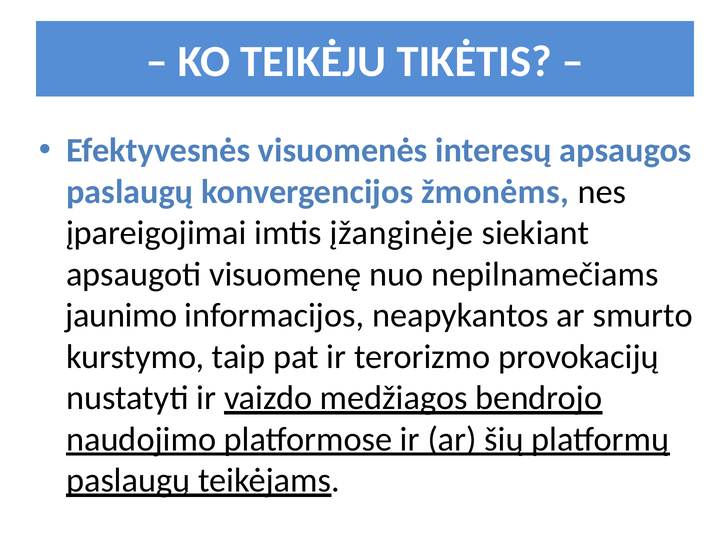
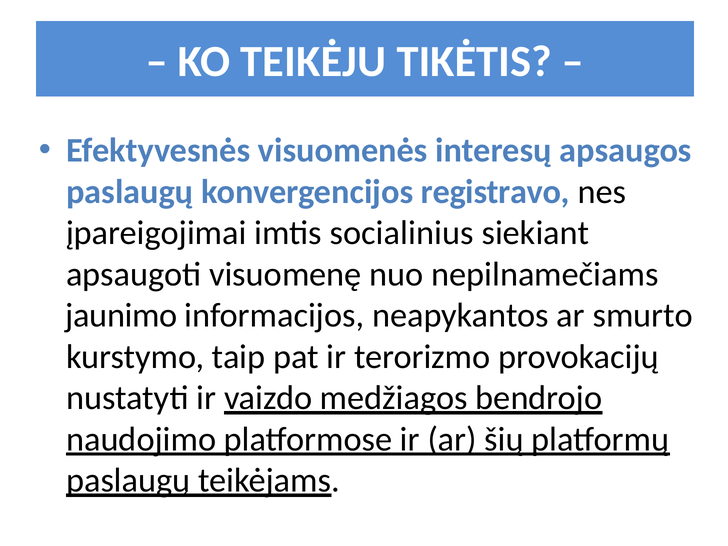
žmonėms: žmonėms -> registravo (495, 192)
įžanginėje: įžanginėje -> socialinius (402, 233)
